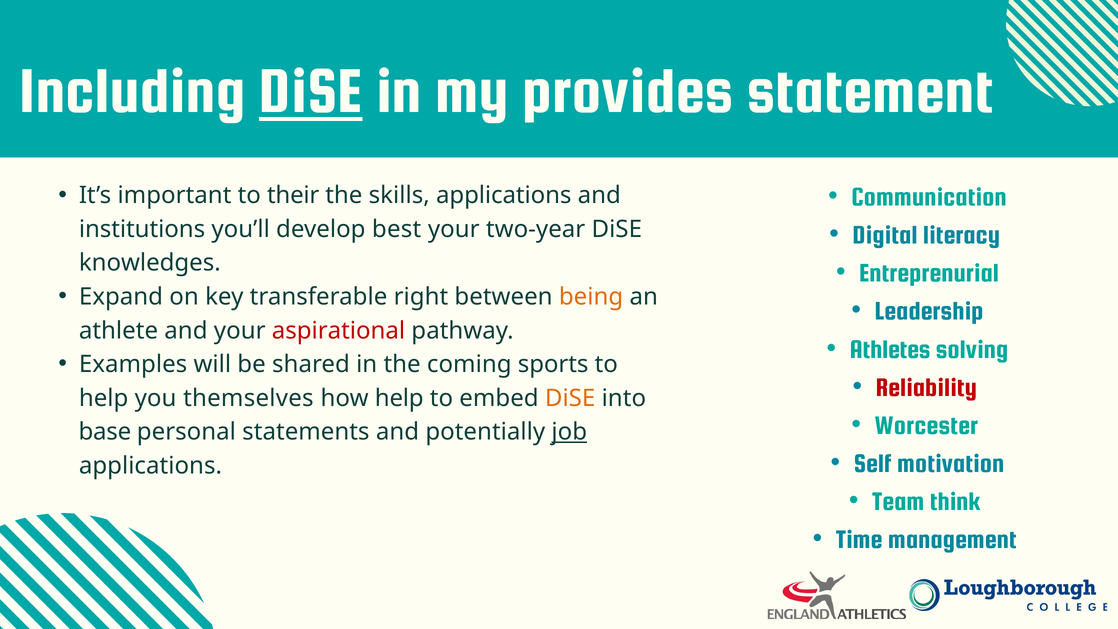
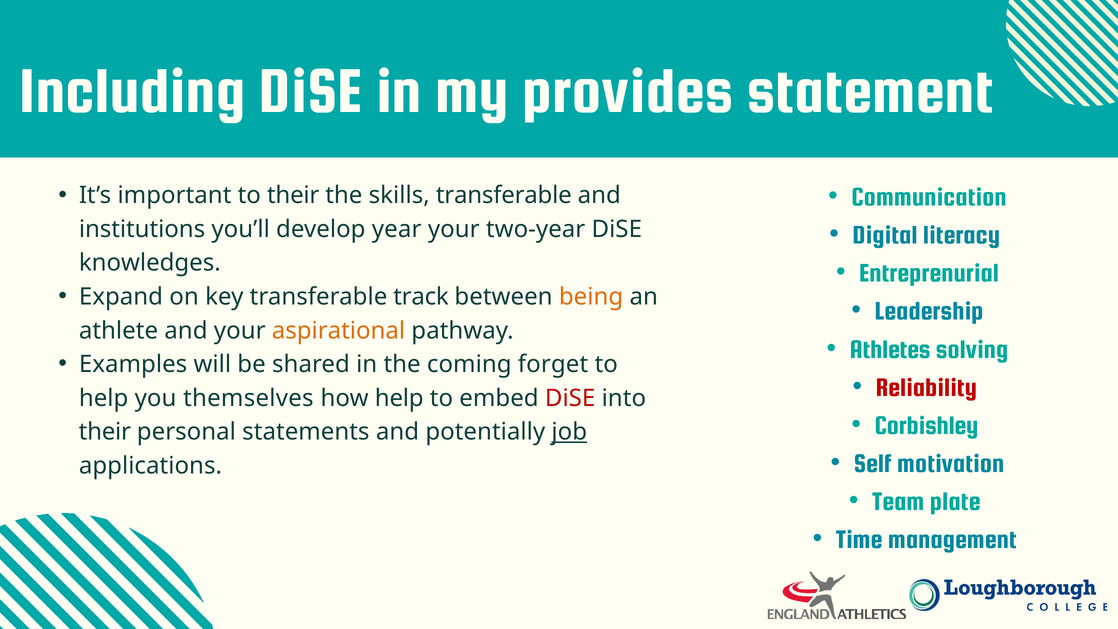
DiSE underline: present -> none (311, 91)
skills applications: applications -> transferable (504, 195)
best: best -> year (397, 229)
right: right -> track (421, 297)
aspirational colour: red -> orange (338, 330)
sports: sports -> forget (553, 364)
DiSE colour: orange -> red (570, 398)
Worcester: Worcester -> Corbishley (926, 425)
base: base -> their (105, 432)
think: think -> plate (955, 501)
